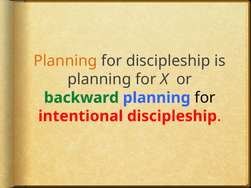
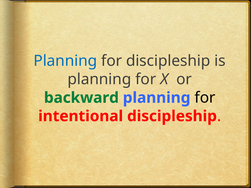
Planning colour: orange -> blue (65, 61)
